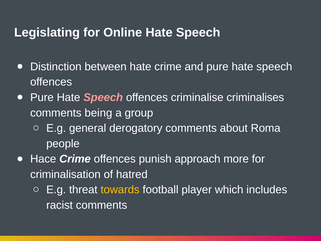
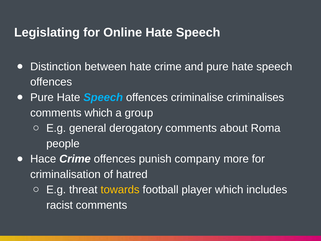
Speech colour: pink -> light blue (103, 97)
comments being: being -> which (99, 113)
approach: approach -> company (197, 159)
